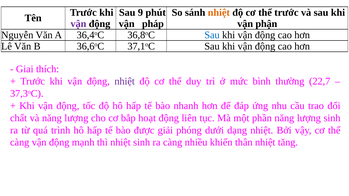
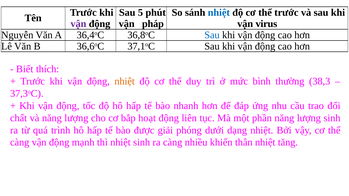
9: 9 -> 5 (140, 12)
nhiệt colour: orange -> blue (219, 12)
phận: phận -> virus (266, 24)
Giai: Giai -> Biết (25, 69)
nhiệt colour: purple -> orange (125, 81)
22,7: 22,7 -> 38,3 (320, 81)
